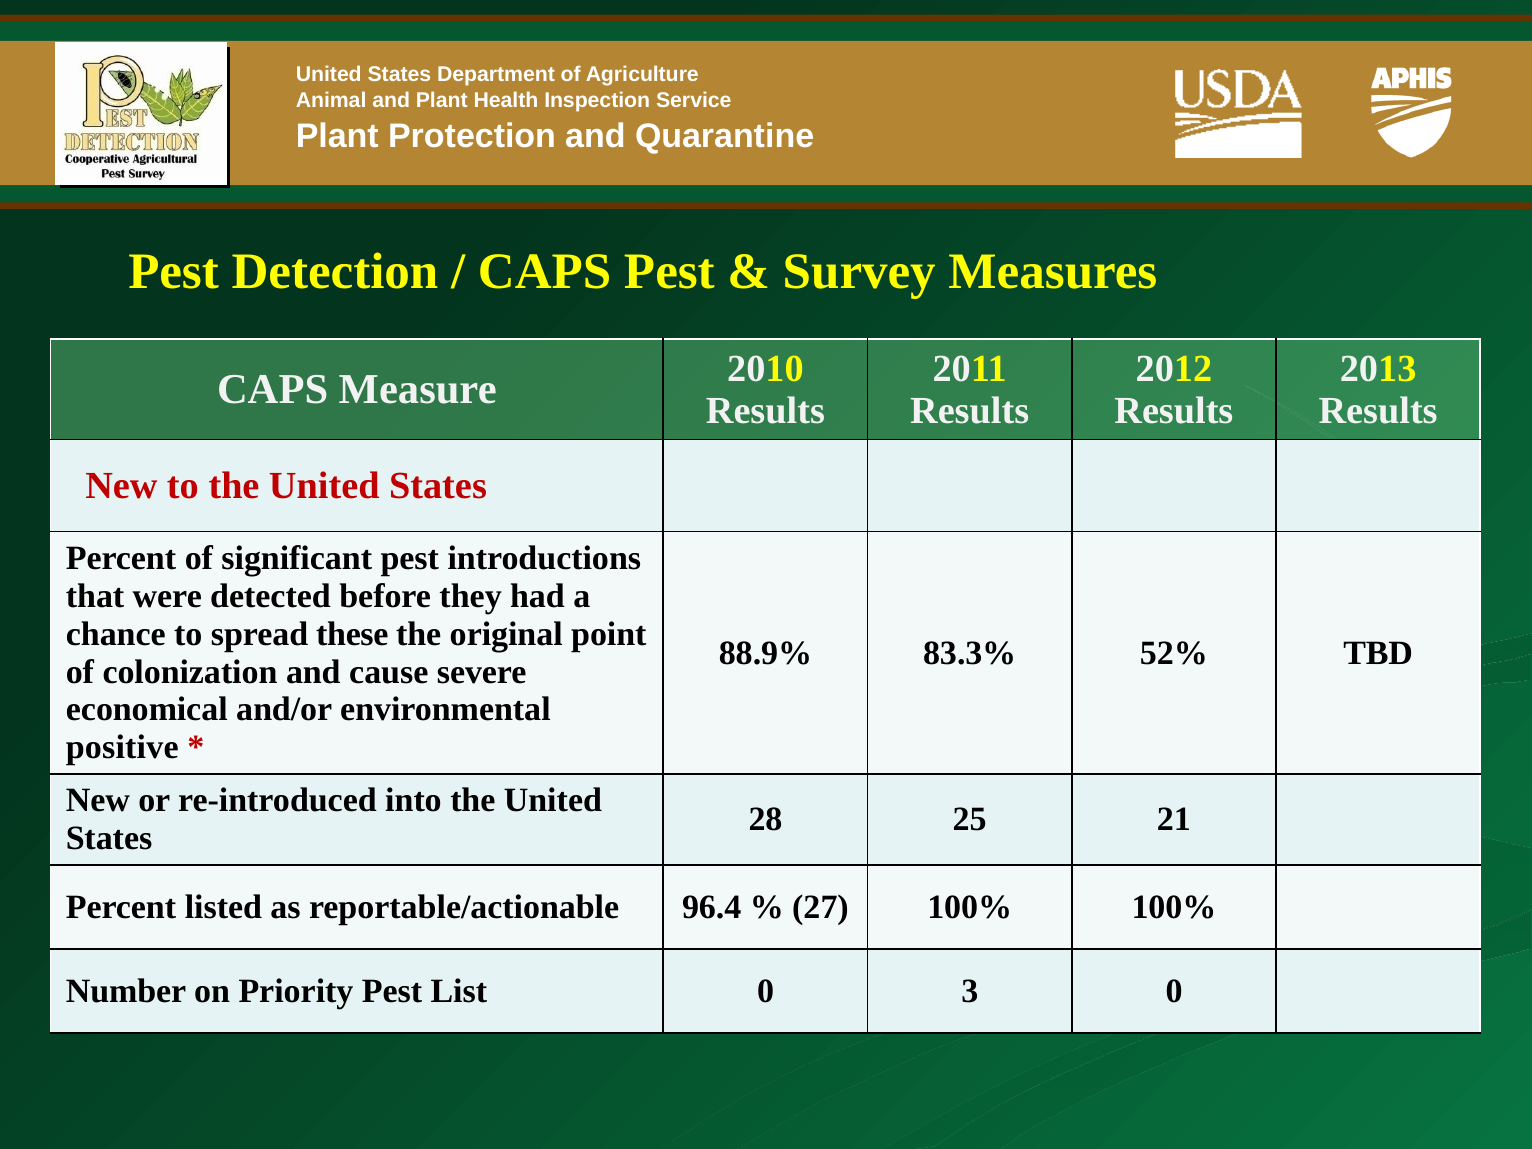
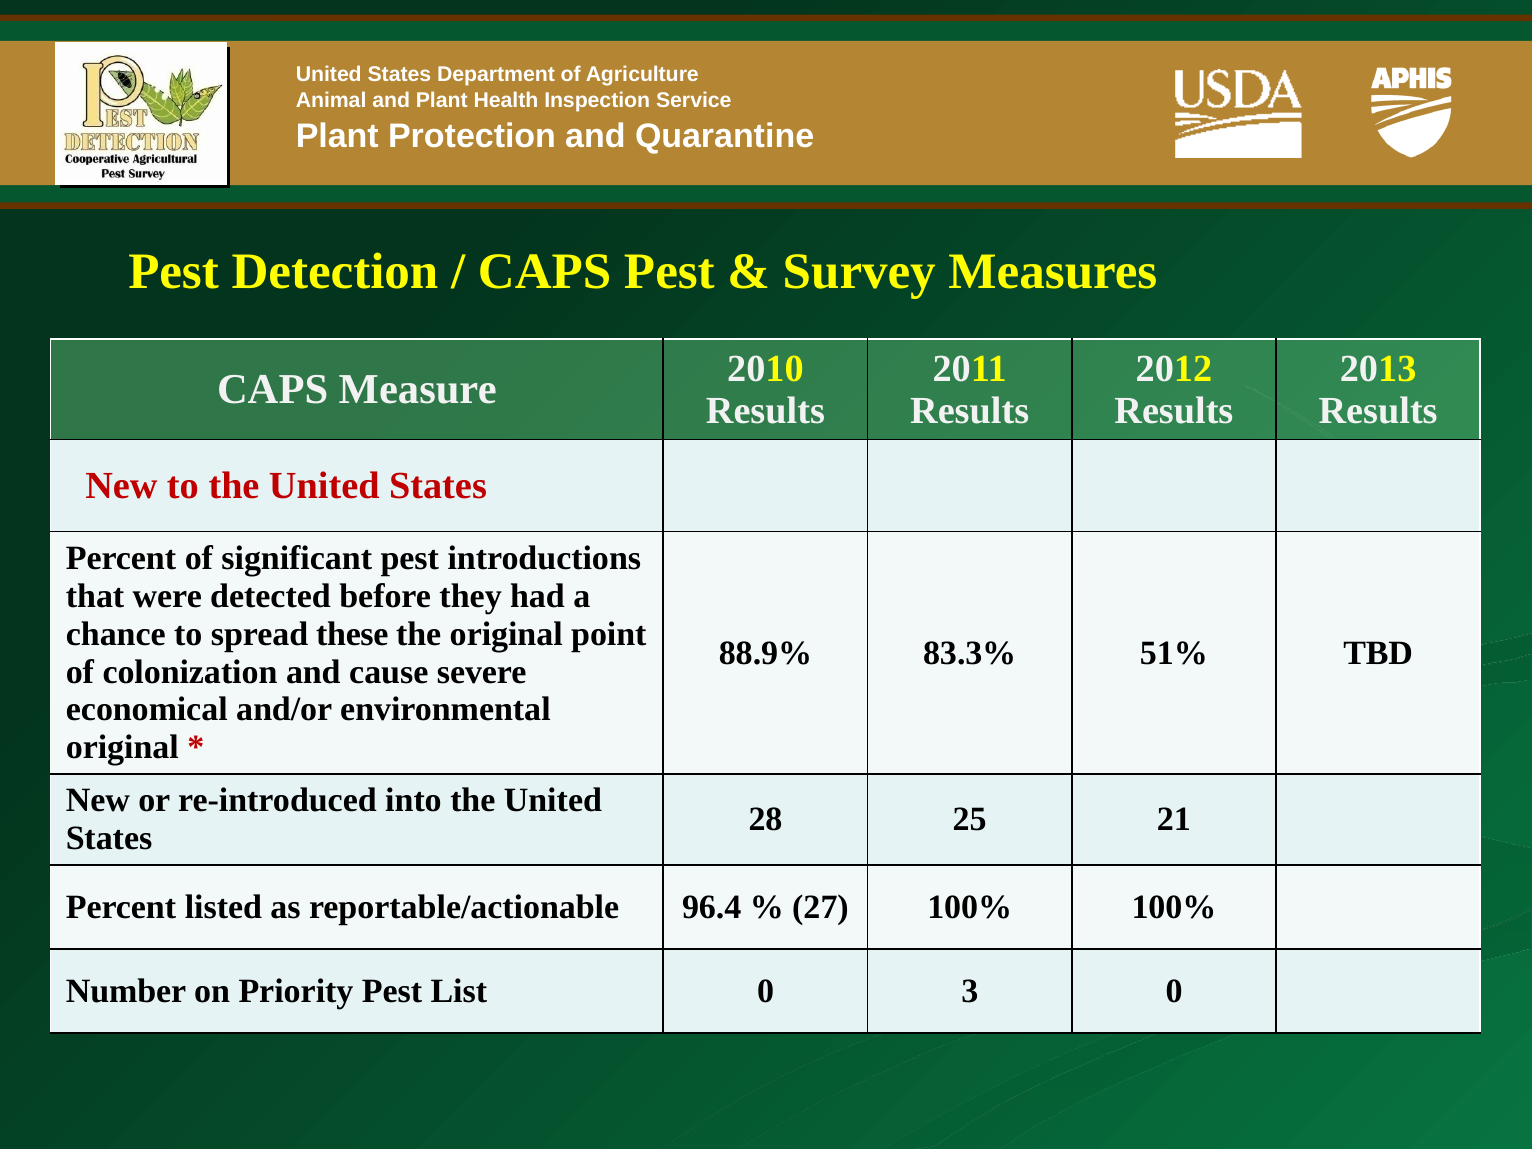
52%: 52% -> 51% (1174, 653)
positive: positive -> original (122, 747)
